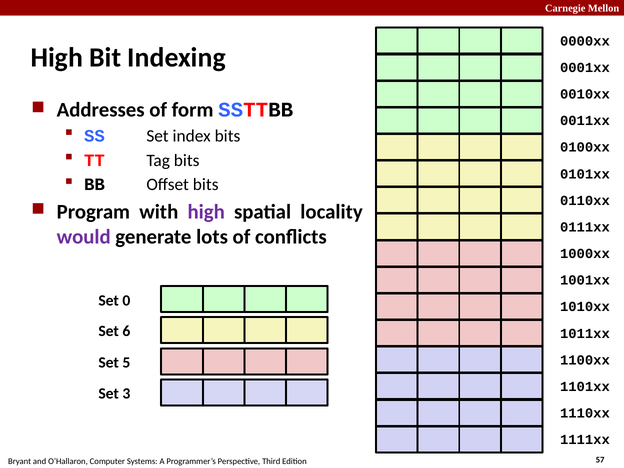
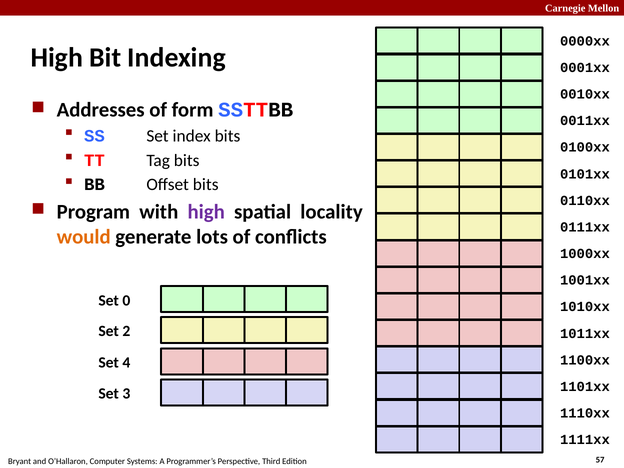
would colour: purple -> orange (84, 237)
6: 6 -> 2 (126, 331)
5: 5 -> 4 (126, 362)
